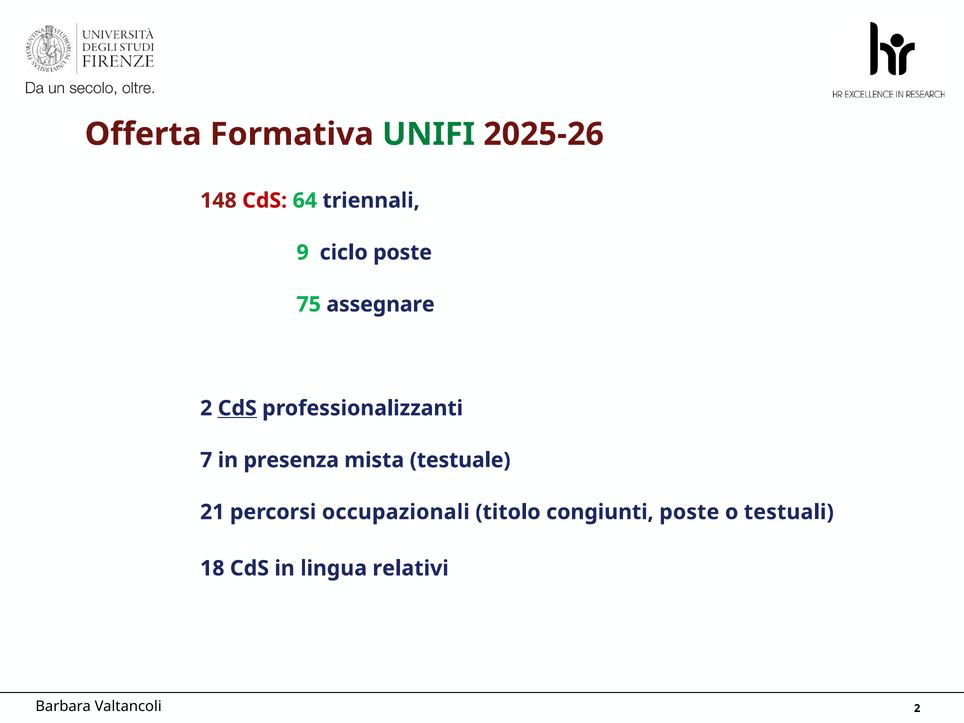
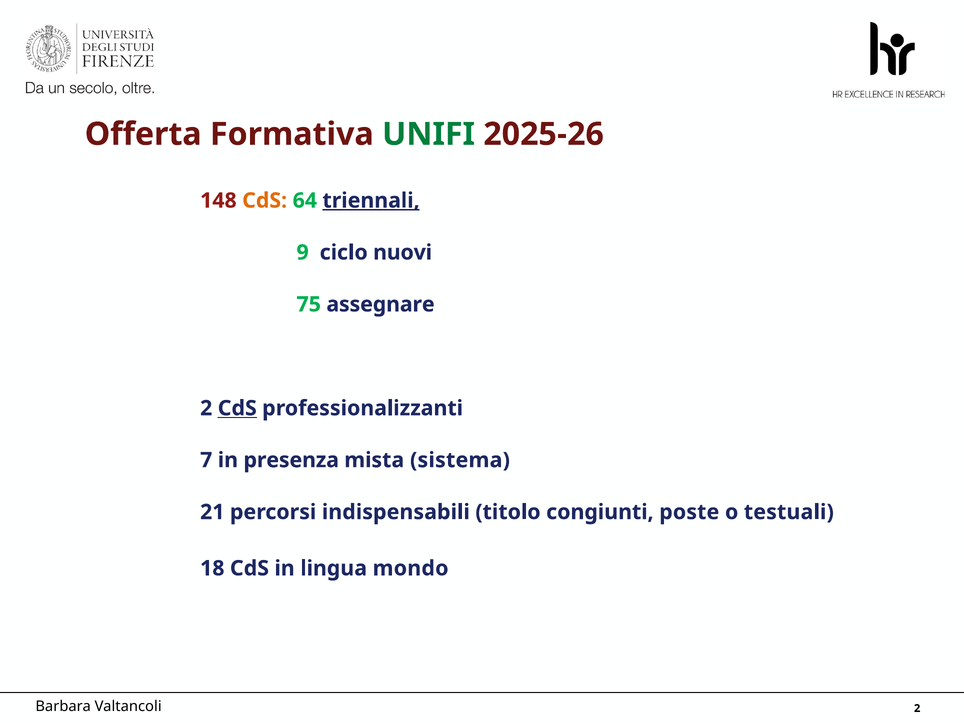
CdS colour: red -> orange (265, 201)
triennali underline: none -> present (371, 201)
ciclo poste: poste -> nuovi (403, 252)
testuale: testuale -> sistema (460, 460)
occupazionali: occupazionali -> indispensabili (396, 512)
relativi: relativi -> mondo (411, 568)
